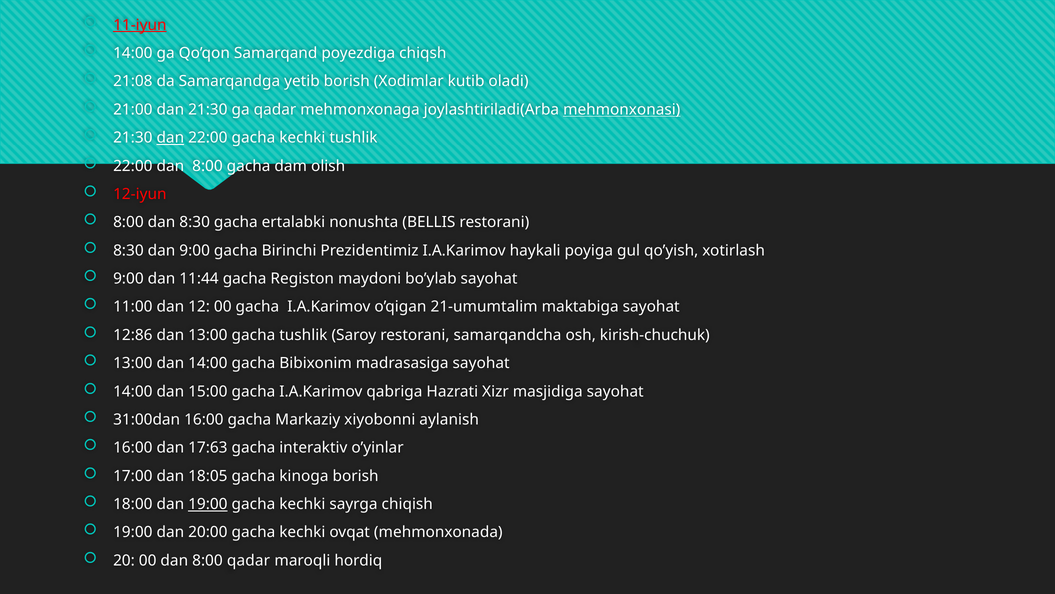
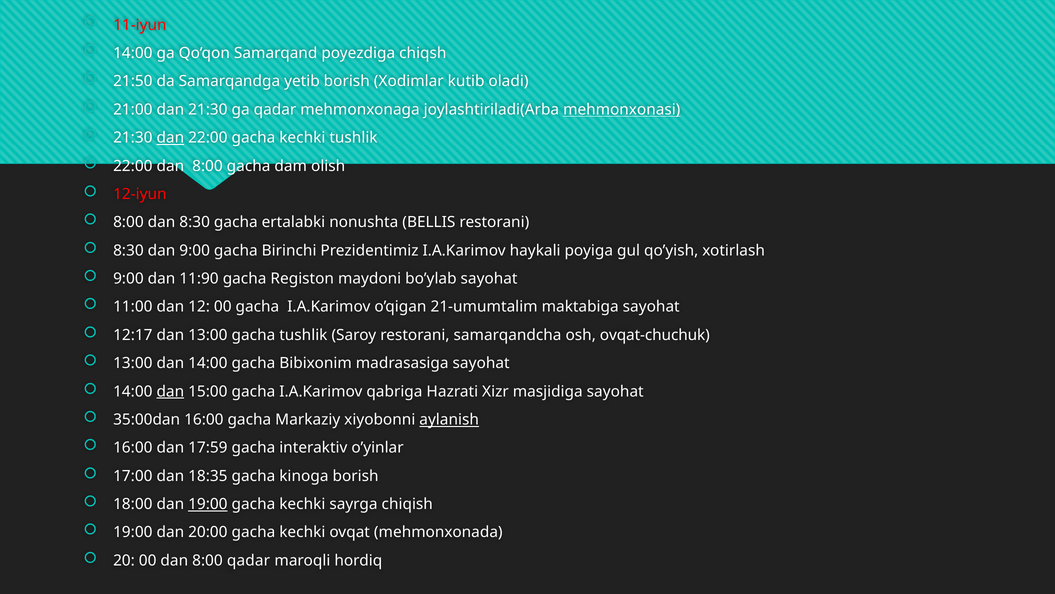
11-iyun underline: present -> none (140, 25)
21:08: 21:08 -> 21:50 (133, 81)
11:44: 11:44 -> 11:90 (199, 278)
12:86: 12:86 -> 12:17 (133, 335)
kirish-chuchuk: kirish-chuchuk -> ovqat-chuchuk (655, 335)
dan underline: none -> present (170, 391)
31:00dan: 31:00dan -> 35:00dan (147, 419)
aylanish underline: none -> present (449, 419)
17:63: 17:63 -> 17:59 (208, 447)
18:05: 18:05 -> 18:35 (208, 476)
